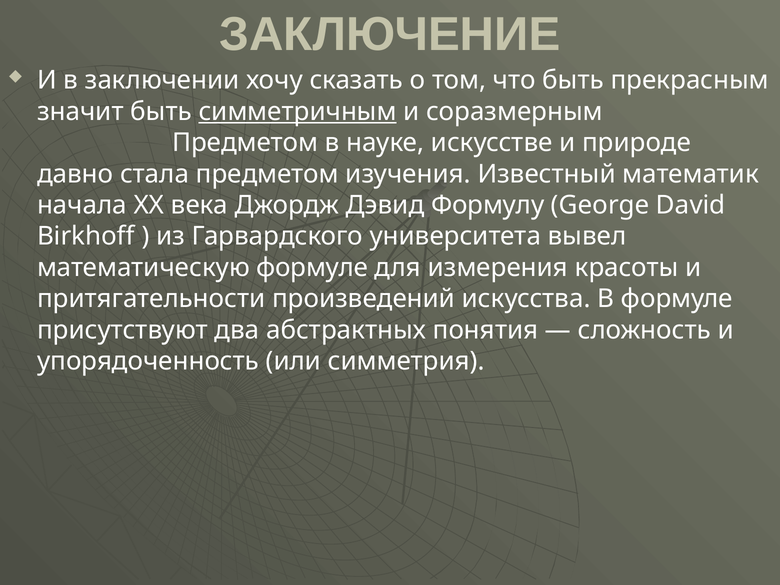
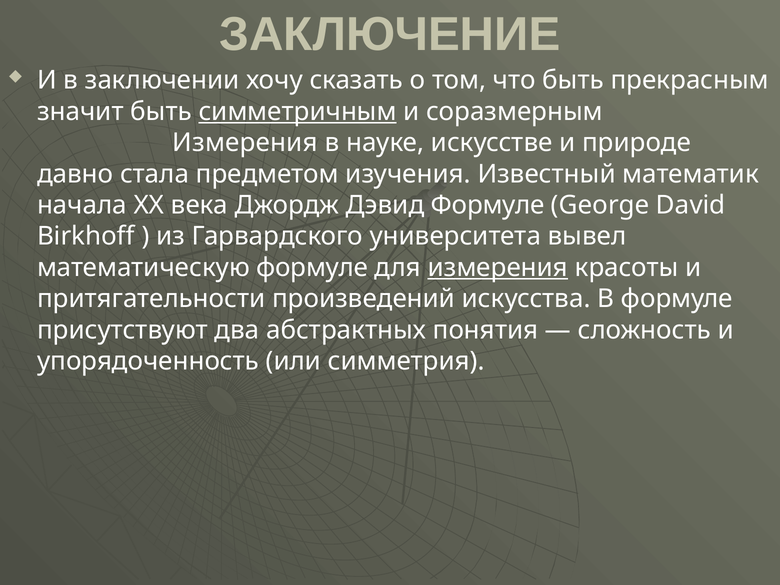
Предметом: Предметом -> Измерения (245, 143)
Дэвид Формулу: Формулу -> Формуле (488, 205)
измерения underline: none -> present (498, 268)
